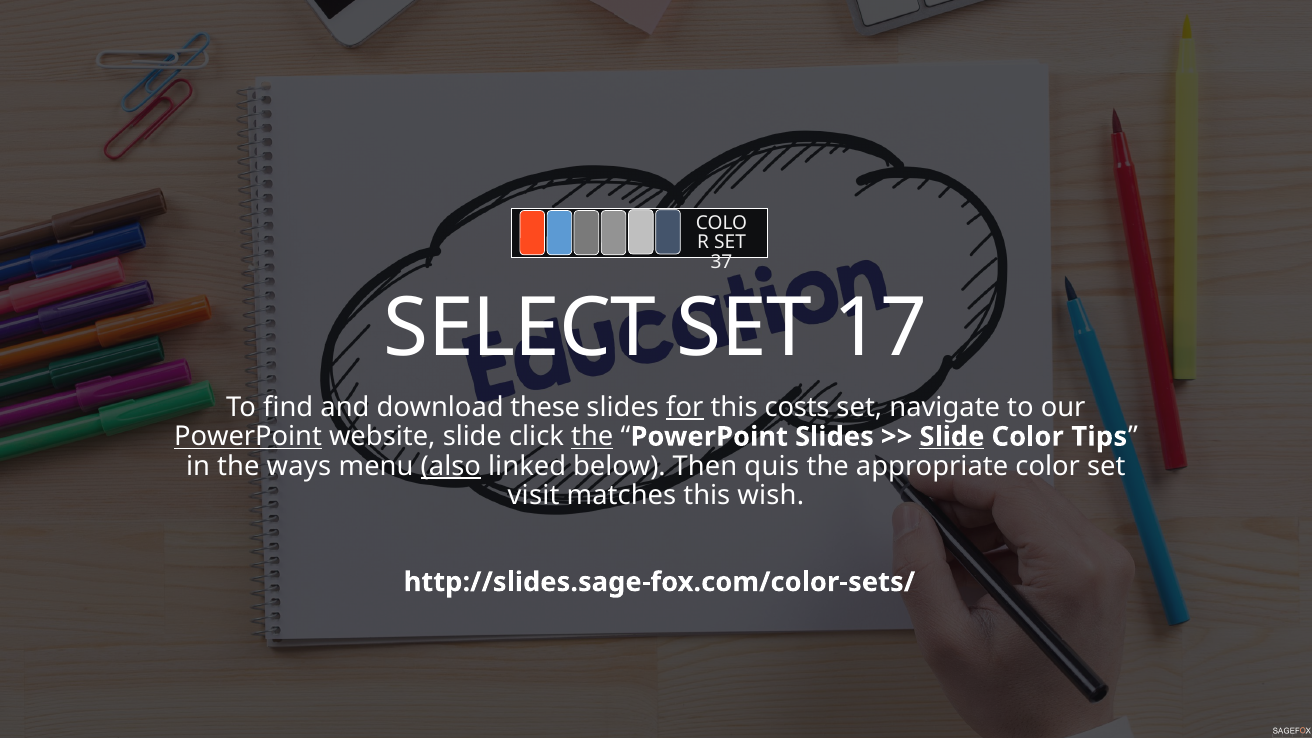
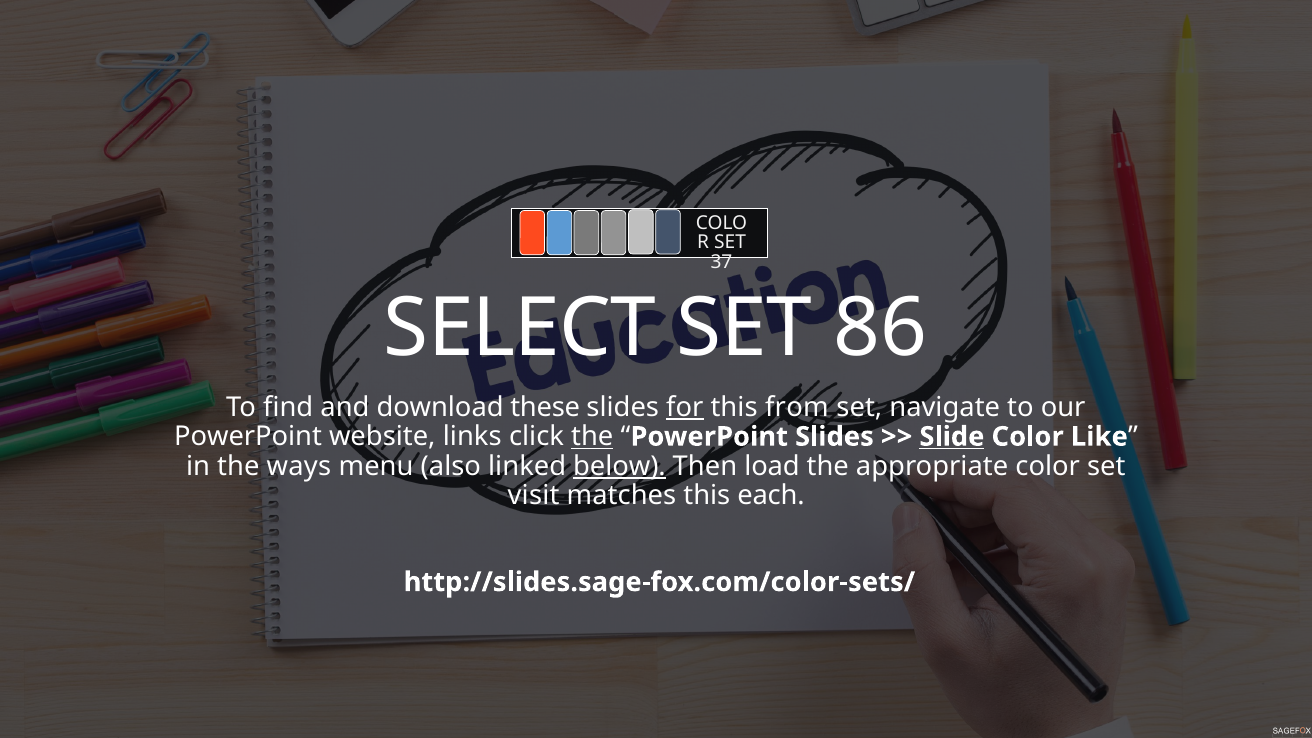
17: 17 -> 86 (881, 328)
costs: costs -> from (797, 407)
PowerPoint underline: present -> none (248, 437)
website slide: slide -> links (472, 437)
Tips: Tips -> Like (1099, 437)
also underline: present -> none (451, 466)
below underline: none -> present (619, 466)
quis: quis -> load (772, 466)
wish: wish -> each (771, 496)
